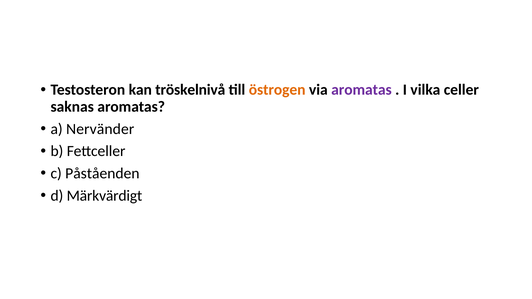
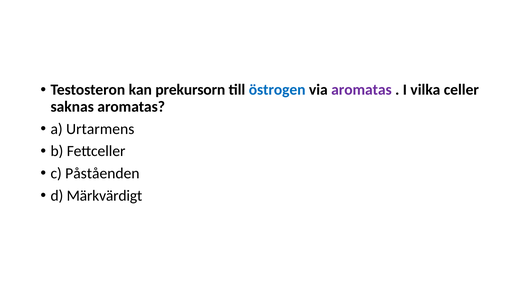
tröskelnivå: tröskelnivå -> prekursorn (190, 90)
östrogen colour: orange -> blue (277, 90)
Nervänder: Nervänder -> Urtarmens (100, 129)
